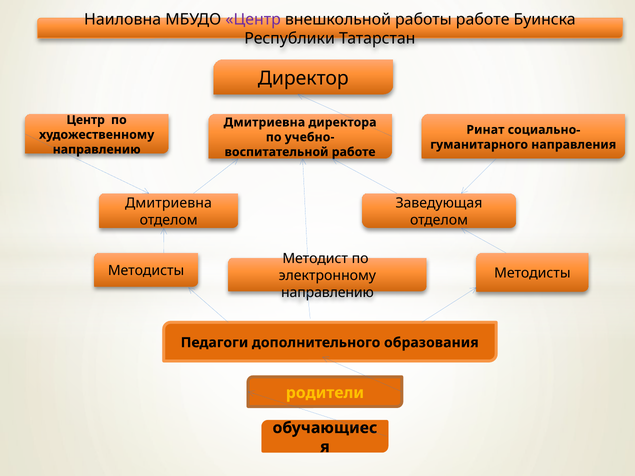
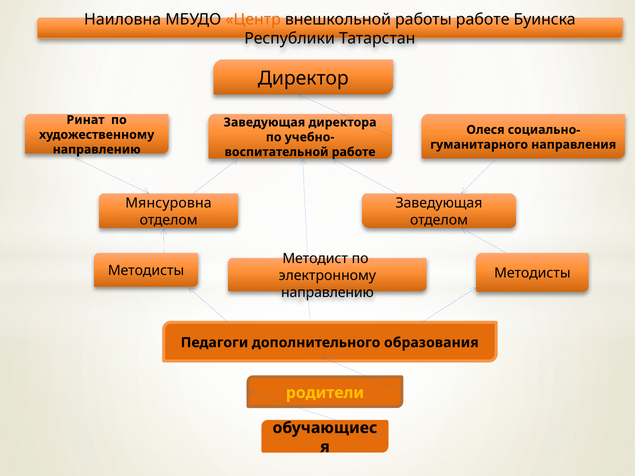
Центр colour: purple -> orange (253, 20)
Центр: Центр -> Ринат (86, 120)
Дмитриевна: Дмитриевна -> Заведующая (264, 122)
Ринат: Ринат -> Олеся (485, 130)
Дмитриевна: Дмитриевна -> Мянсуровна (169, 203)
